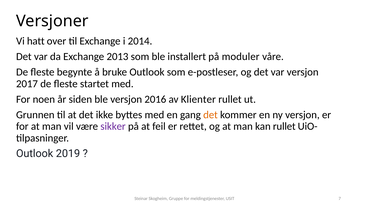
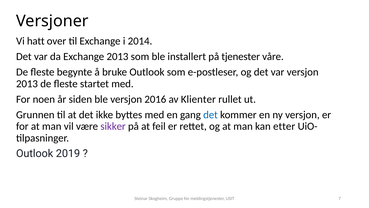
moduler: moduler -> tjenester (241, 57)
2017: 2017 -> 2013 (27, 84)
det colour: orange -> blue (210, 114)
kan rullet: rullet -> etter (284, 126)
